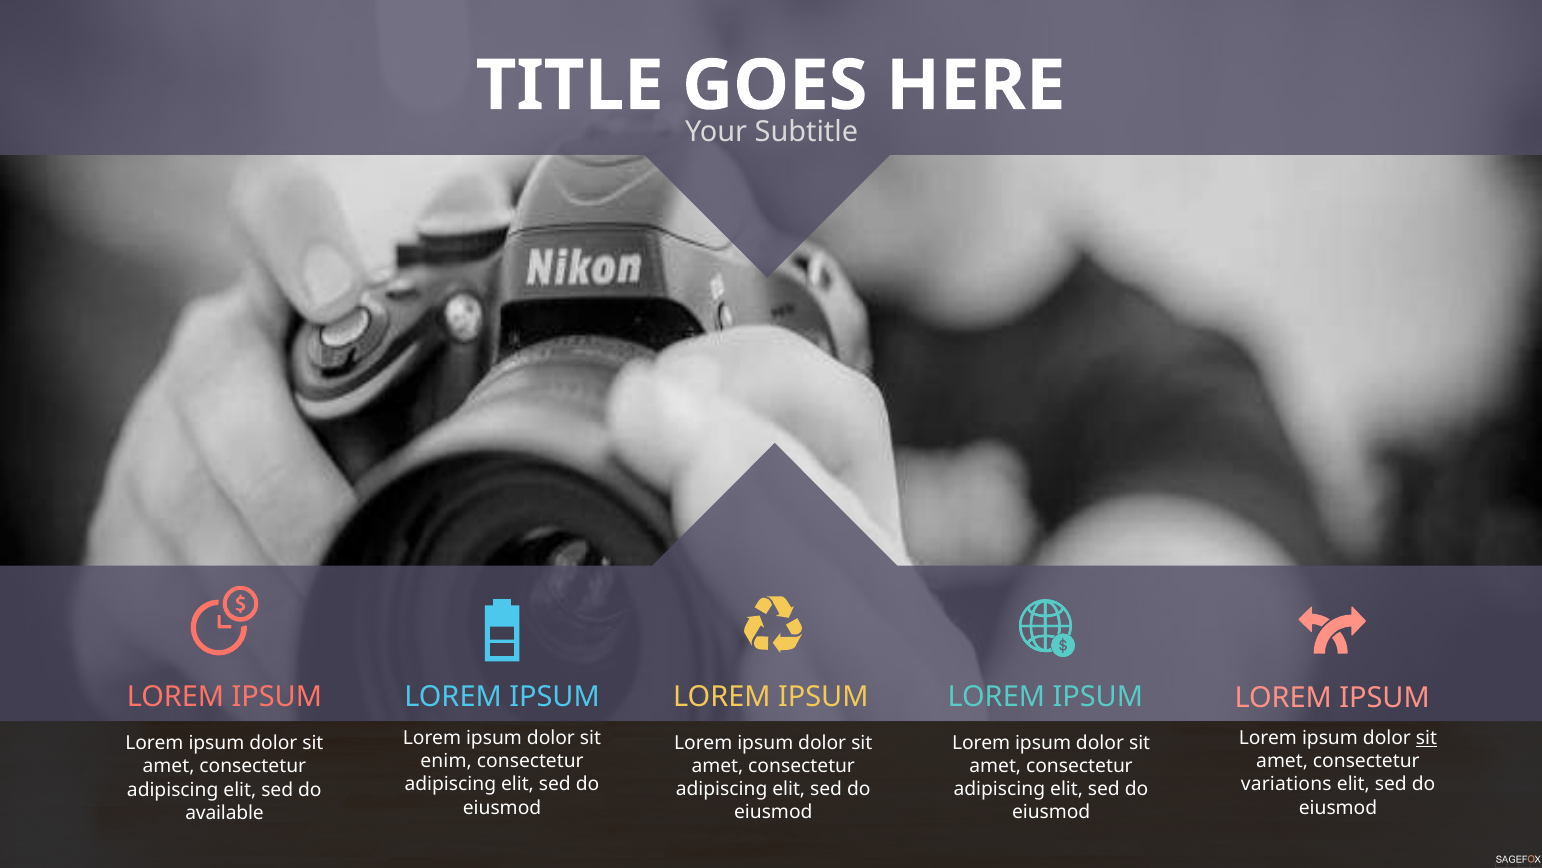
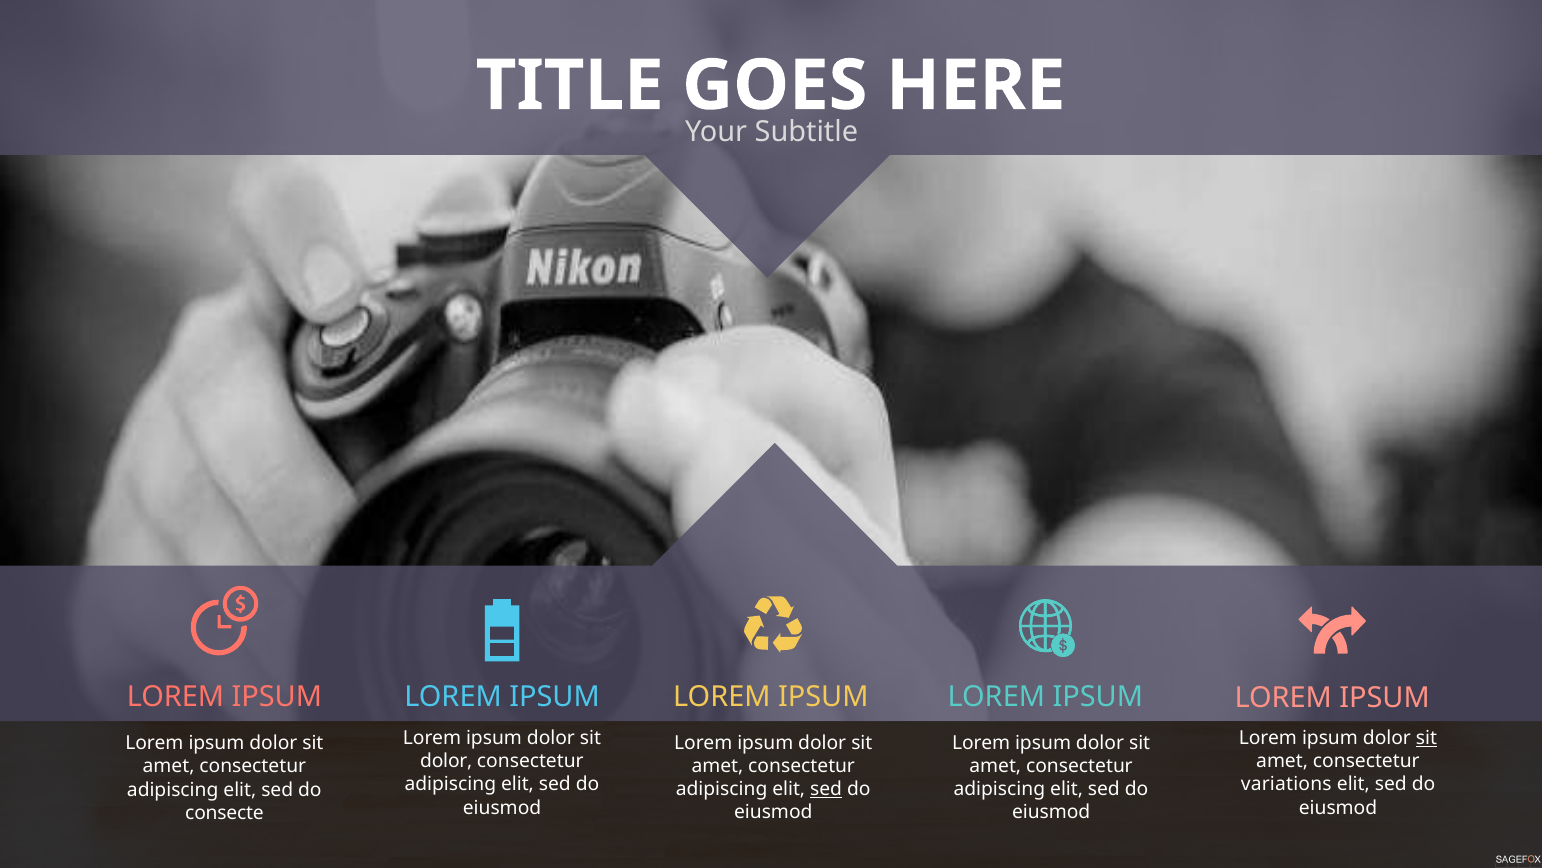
enim: enim -> dolor (446, 761)
sed underline: none -> present (826, 789)
available: available -> consecte (225, 812)
